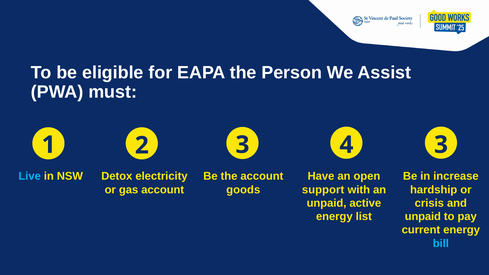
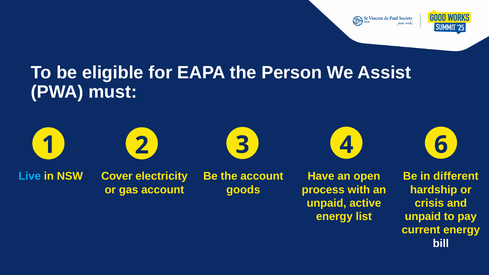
4 3: 3 -> 6 (441, 145)
Detox: Detox -> Cover (117, 176)
increase: increase -> different (456, 176)
support: support -> process (323, 190)
bill colour: light blue -> white (441, 243)
